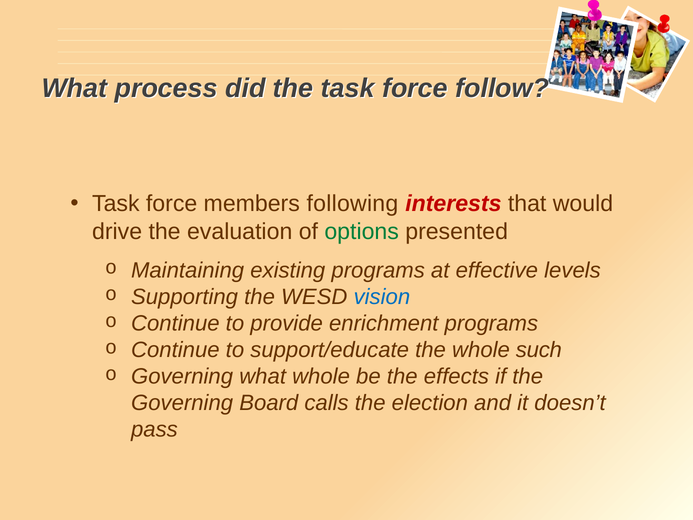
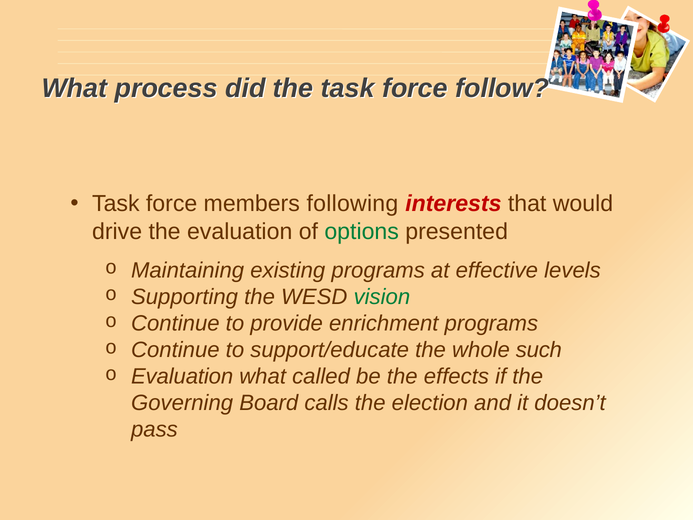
vision colour: blue -> green (382, 297)
Governing: Governing -> Evaluation (182, 376)
what whole: whole -> called (321, 376)
